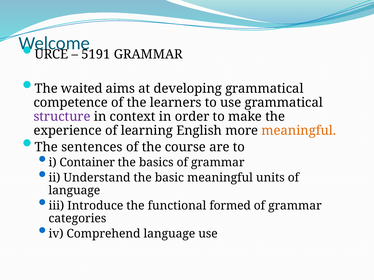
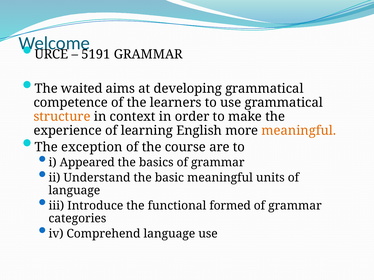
structure colour: purple -> orange (62, 117)
sentences: sentences -> exception (92, 147)
Container: Container -> Appeared (87, 163)
